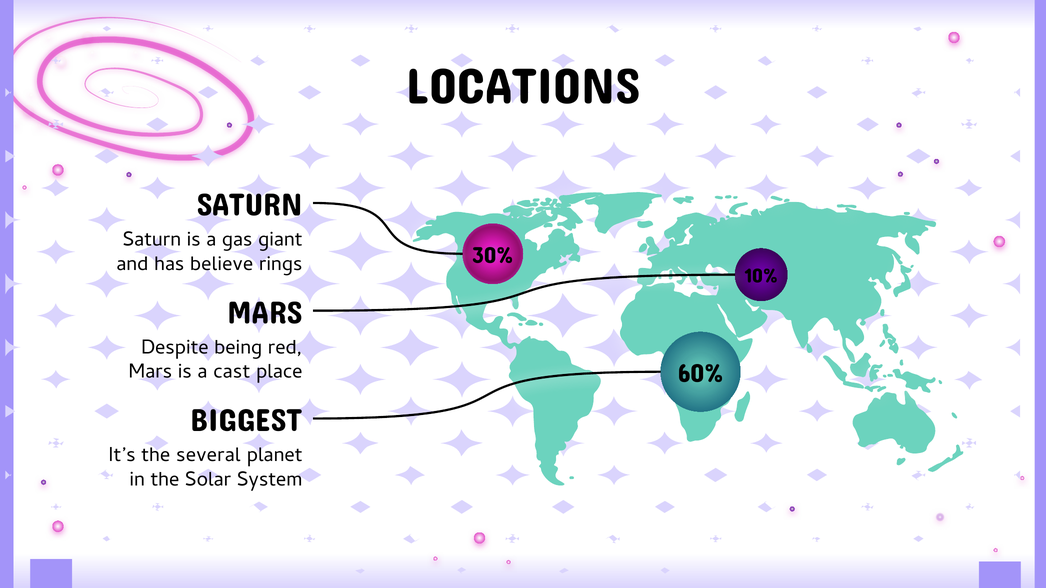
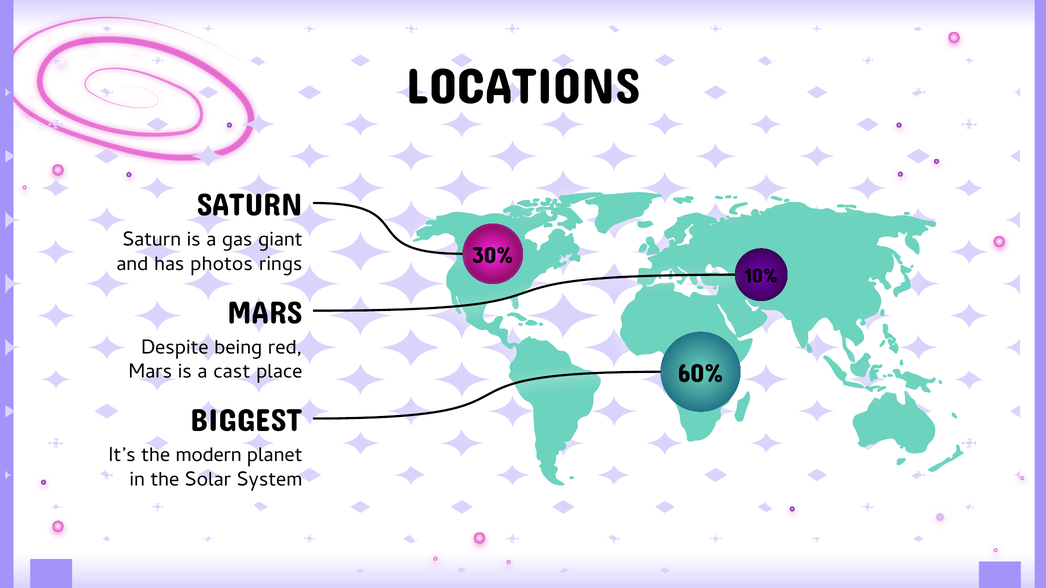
believe: believe -> photos (222, 264)
several: several -> modern (209, 455)
